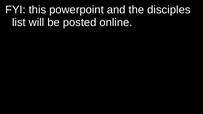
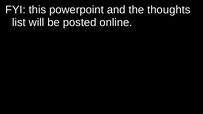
disciples: disciples -> thoughts (169, 10)
